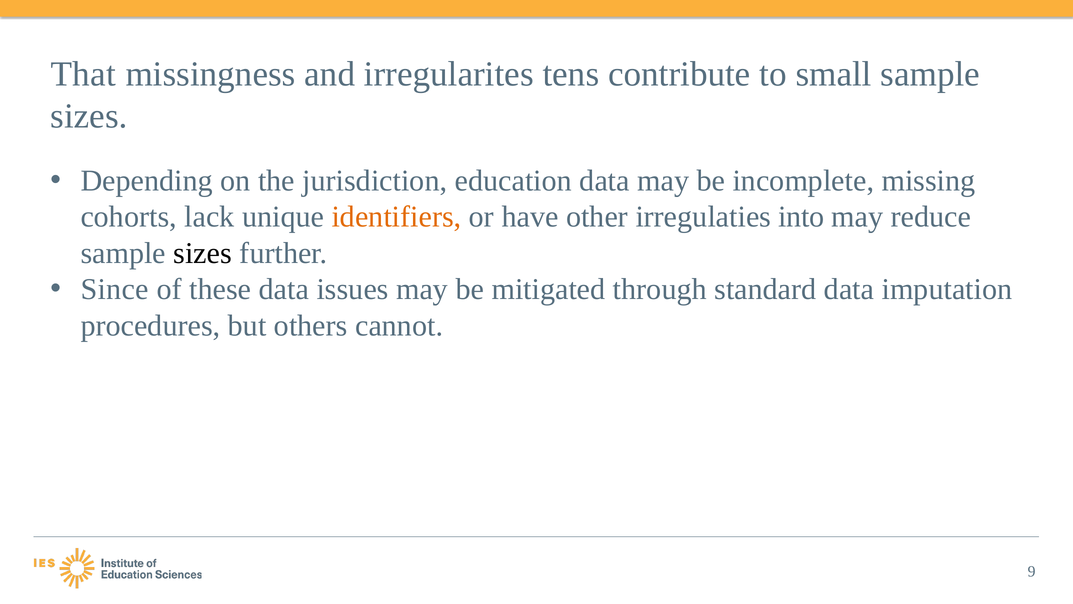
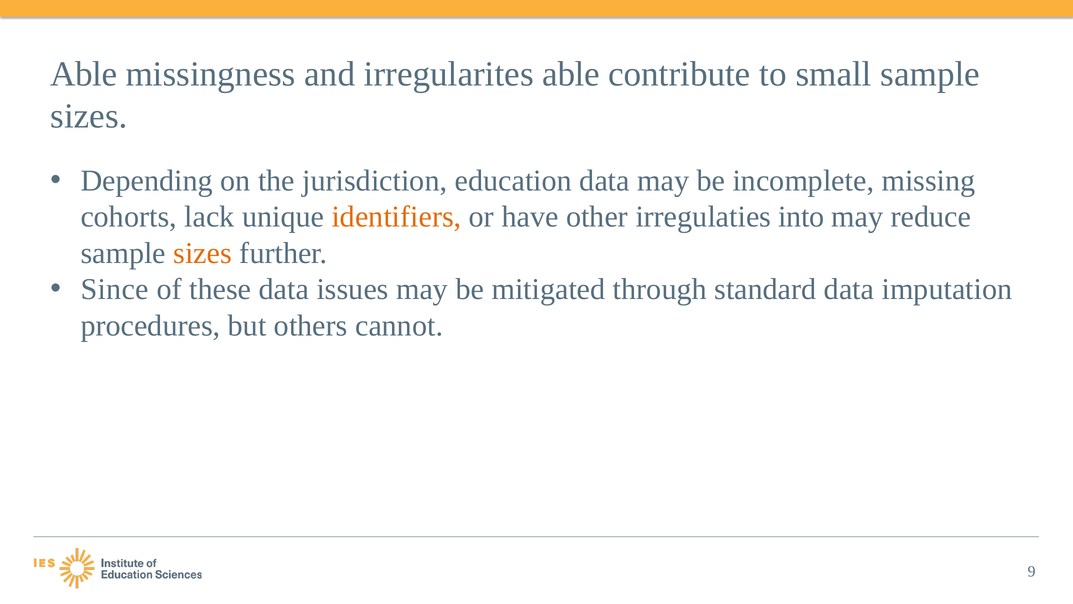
That: That -> Able (84, 74)
irregularites tens: tens -> able (571, 74)
sizes colour: black -> orange (203, 253)
